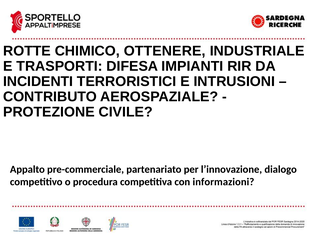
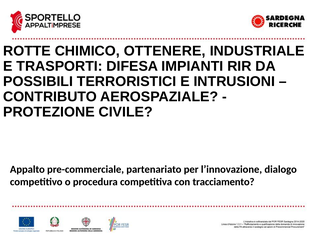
INCIDENTI: INCIDENTI -> POSSIBILI (38, 81)
informazioni: informazioni -> tracciamento (224, 182)
